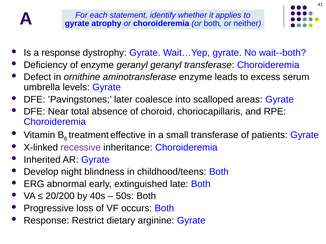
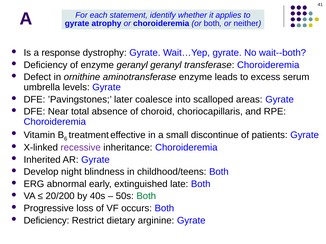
small transferase: transferase -> discontinue (215, 135)
Both colour: black -> green (146, 197)
Response: Response -> Deficiency (46, 221)
